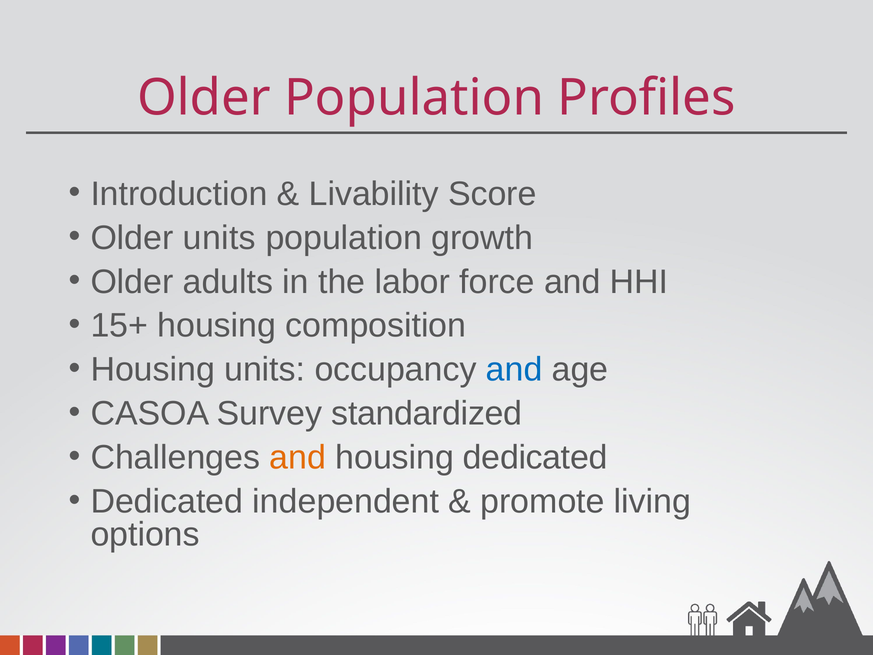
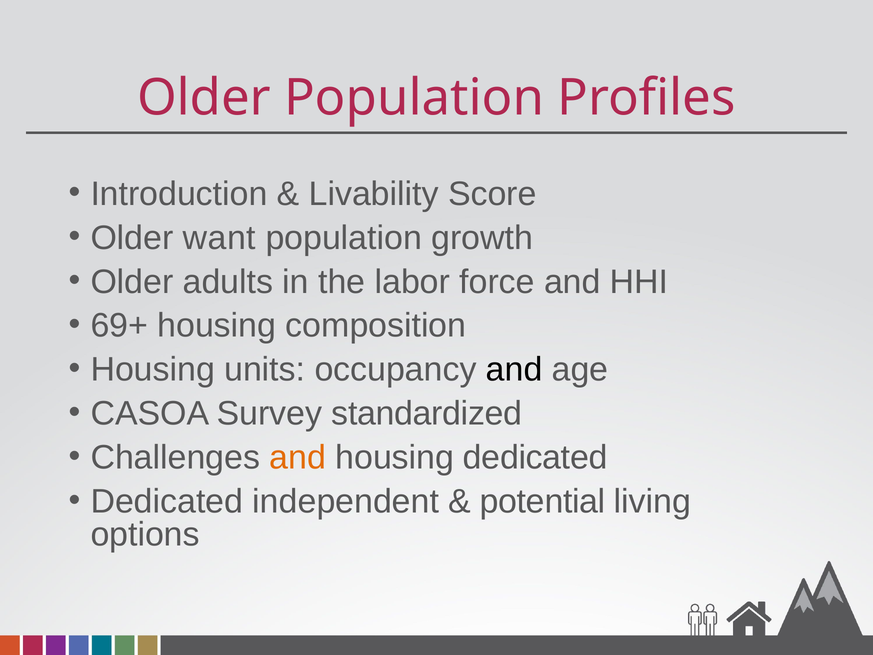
Older units: units -> want (219, 238)
15+: 15+ -> 69+ (119, 326)
and colour: blue -> black (514, 370)
promote: promote -> potential (543, 501)
